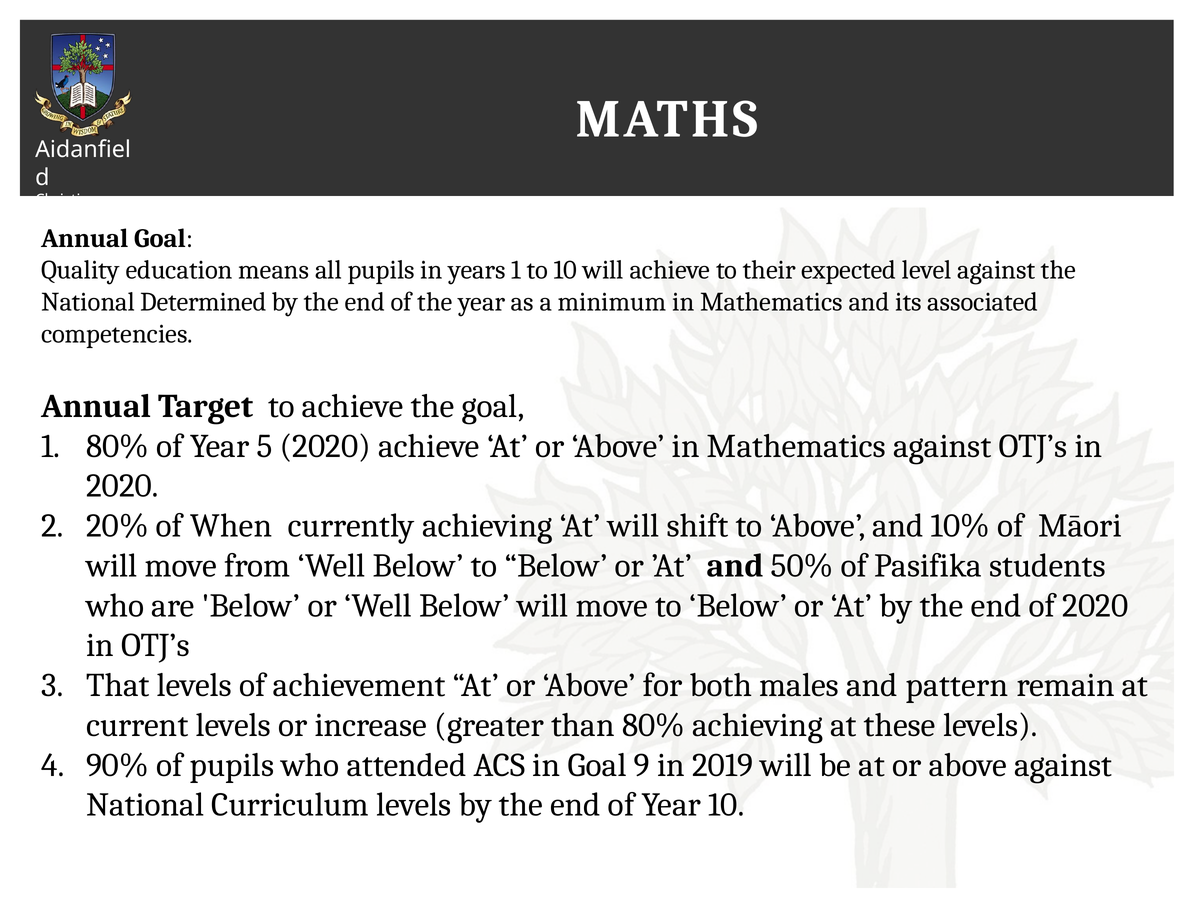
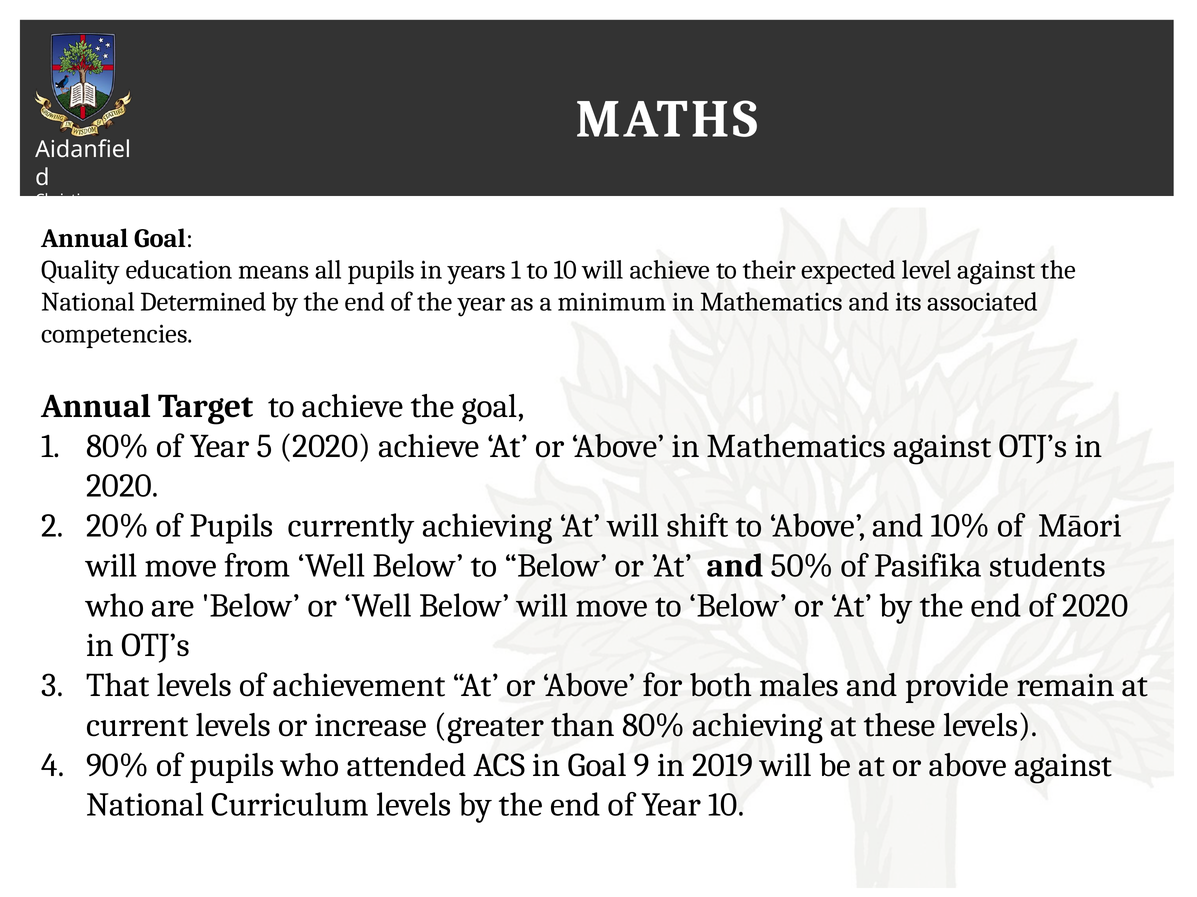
20% of When: When -> Pupils (232, 526)
pattern: pattern -> provide (957, 686)
